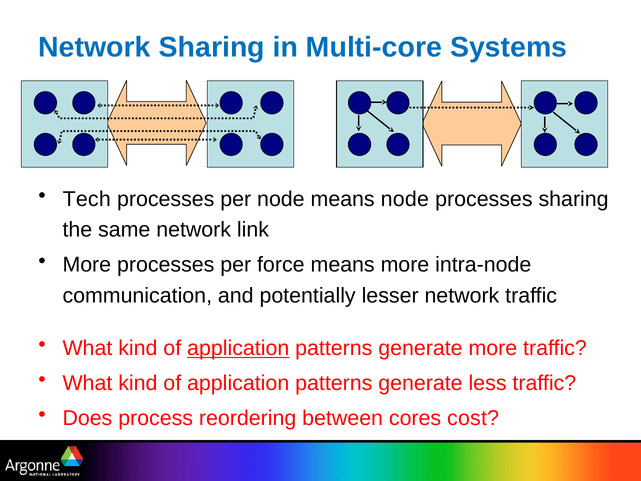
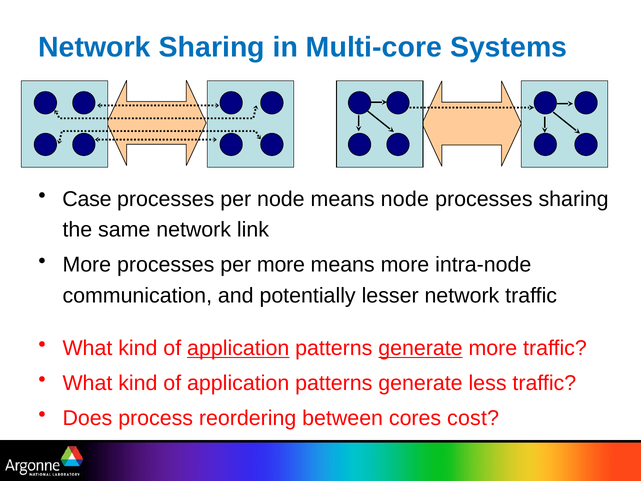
Tech: Tech -> Case (87, 199)
per force: force -> more (281, 265)
generate underline: none -> present (420, 348)
